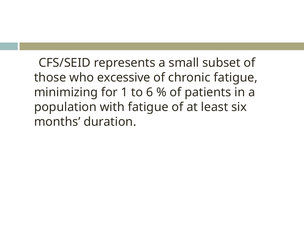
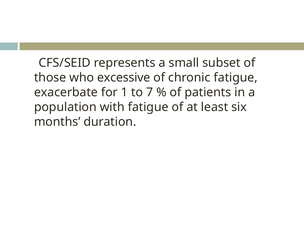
minimizing: minimizing -> exacerbate (66, 92)
6: 6 -> 7 (150, 92)
